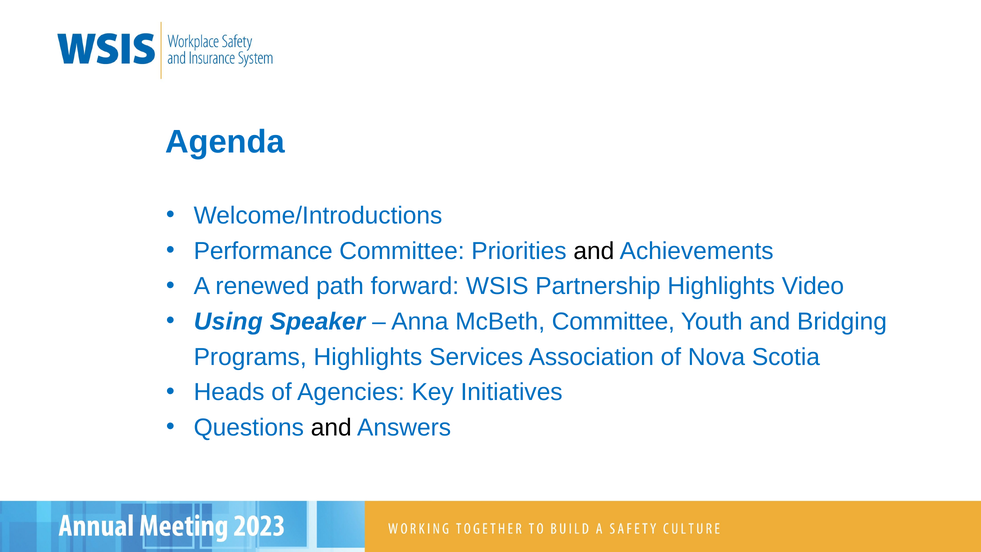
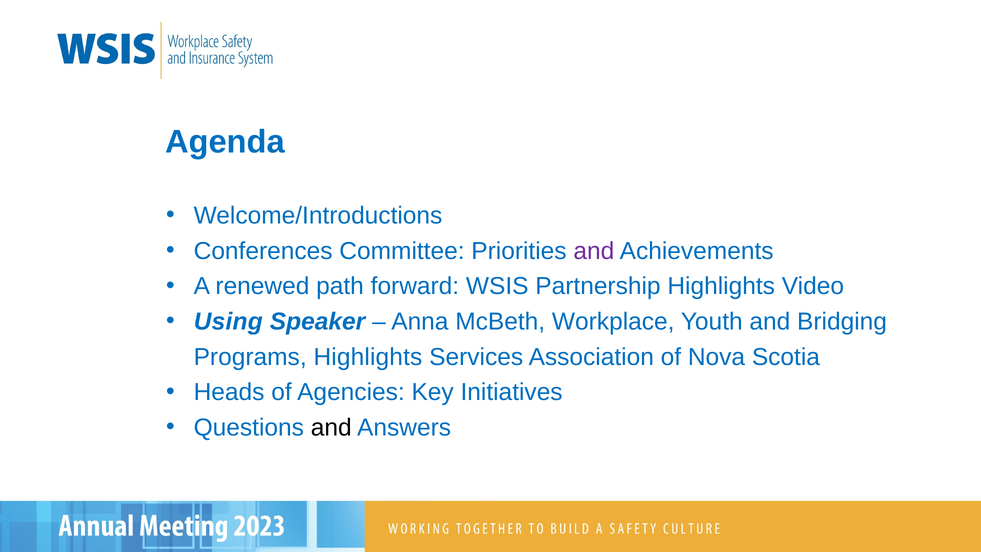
Performance: Performance -> Conferences (263, 251)
and colour: black -> purple (594, 251)
McBeth Committee: Committee -> Workplace (613, 322)
